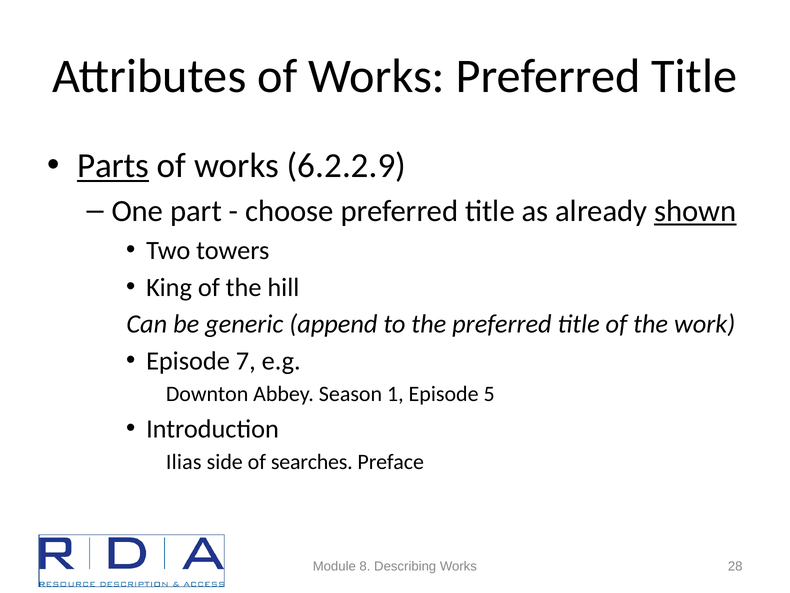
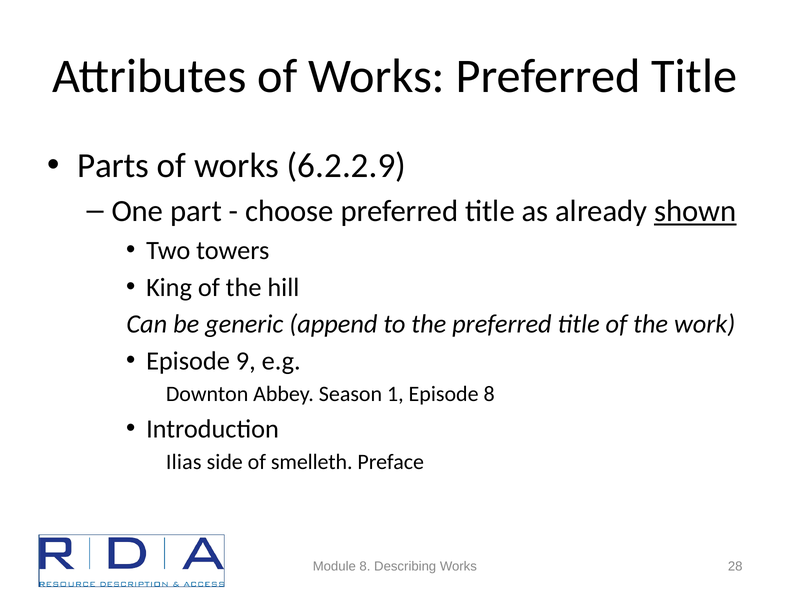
Parts underline: present -> none (113, 166)
7: 7 -> 9 (246, 361)
Episode 5: 5 -> 8 (489, 394)
searches: searches -> smelleth (312, 461)
